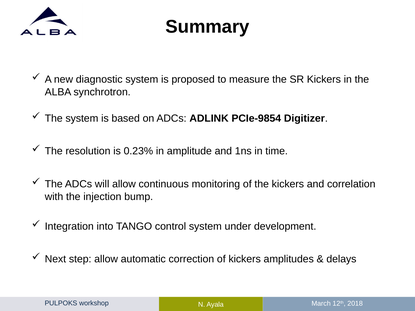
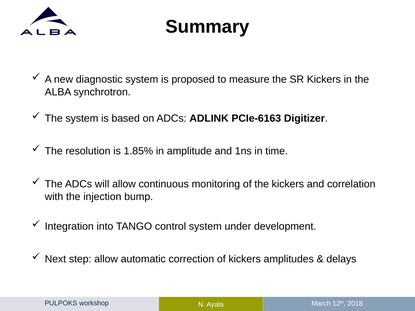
PCIe-9854: PCIe-9854 -> PCIe-6163 (256, 118)
0.23%: 0.23% -> 1.85% (138, 151)
